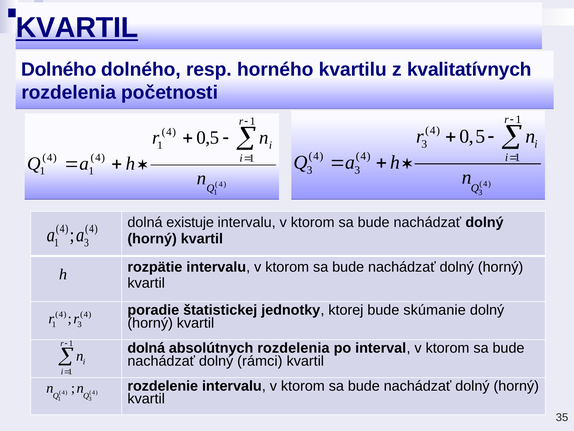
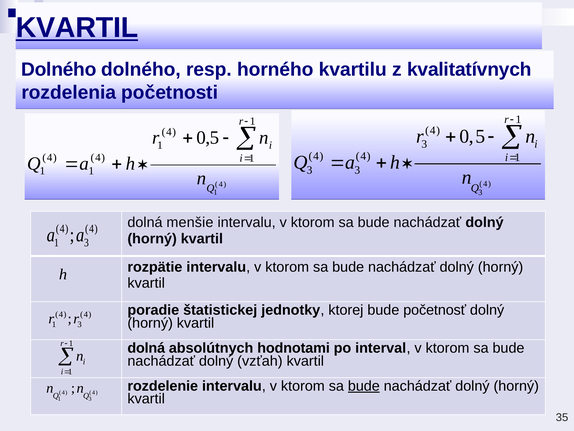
existuje: existuje -> menšie (190, 222)
skúmanie: skúmanie -> početnosť (435, 310)
absolútnych rozdelenia: rozdelenia -> hodnotami (294, 348)
rámci: rámci -> vzťah (260, 361)
bude underline: none -> present (364, 386)
